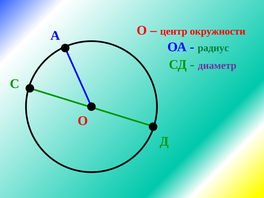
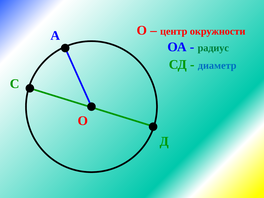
диаметр colour: purple -> blue (217, 66)
